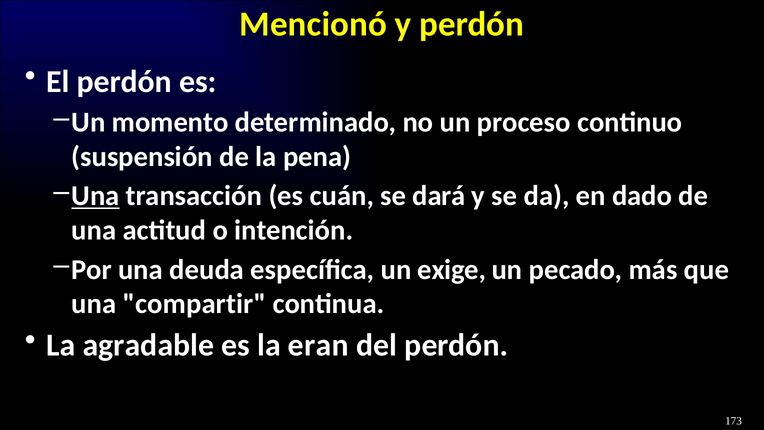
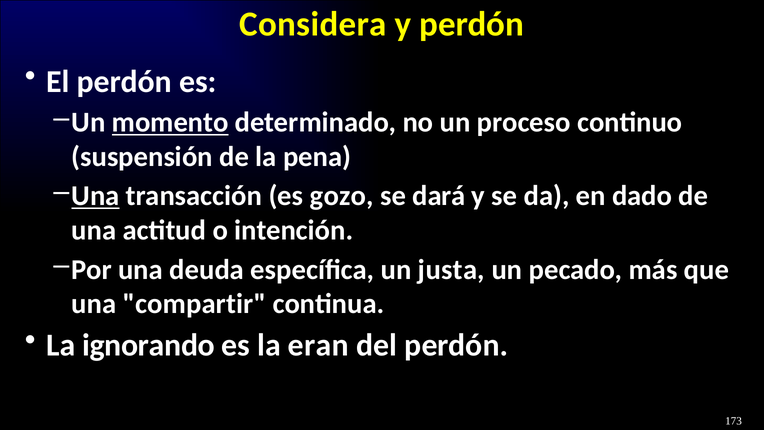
Mencionó: Mencionó -> Considera (313, 24)
momento underline: none -> present (170, 122)
cuán: cuán -> gozo (342, 196)
exige: exige -> justa (451, 269)
agradable: agradable -> ignorando (149, 345)
